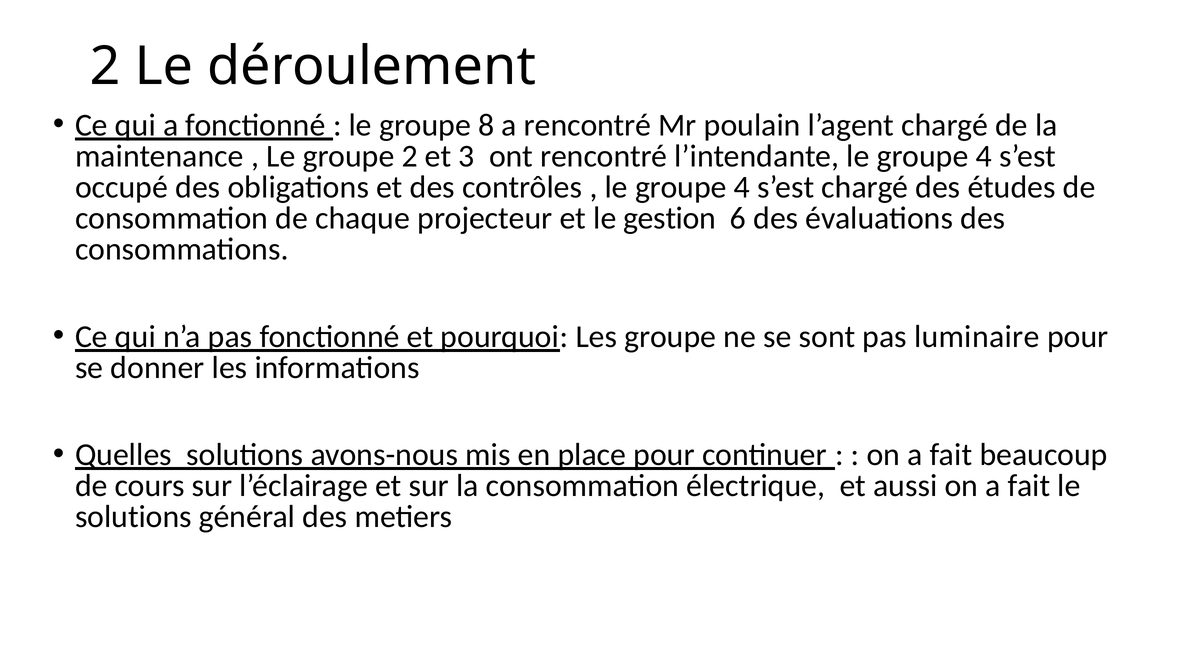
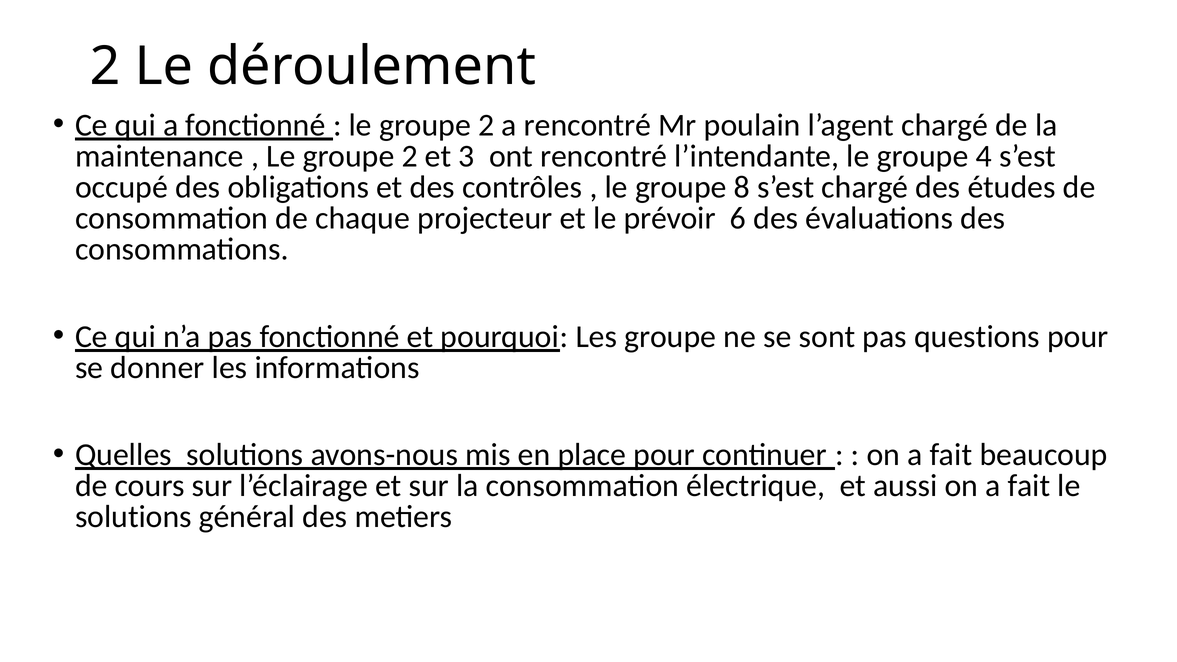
8: 8 -> 2 (486, 125)
4: 4 -> 8 (742, 187)
gestion: gestion -> prévoir (670, 218)
luminaire: luminaire -> questions (977, 337)
